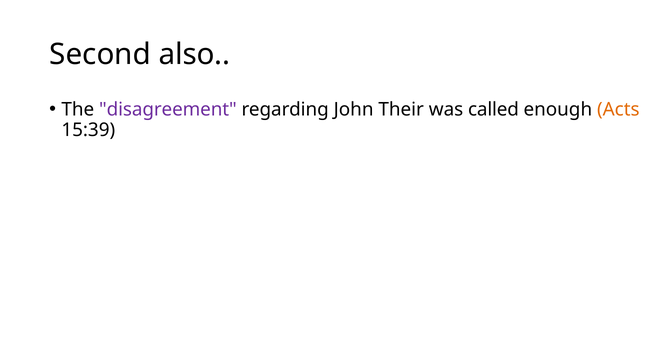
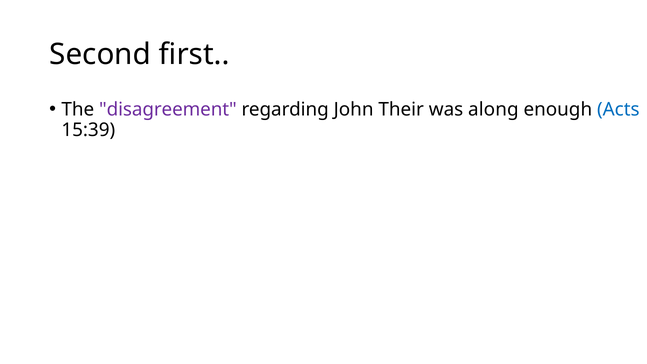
also: also -> first (194, 54)
called: called -> along (493, 109)
Acts colour: orange -> blue (618, 109)
